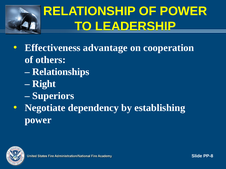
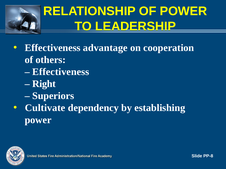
Relationships: Relationships -> Effectiveness (61, 72)
Negotiate: Negotiate -> Cultivate (45, 108)
